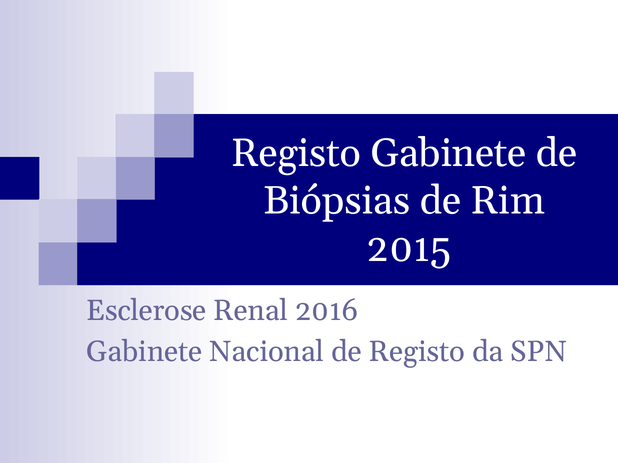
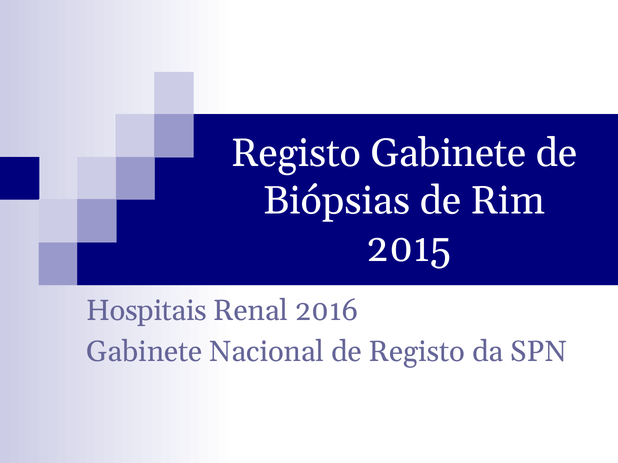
Esclerose: Esclerose -> Hospitais (147, 311)
